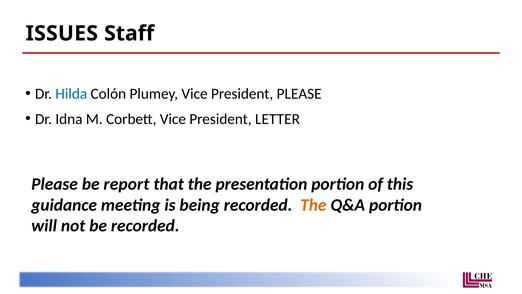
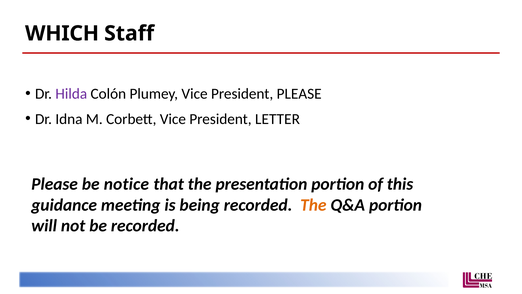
ISSUES: ISSUES -> WHICH (62, 33)
Hilda colour: blue -> purple (71, 94)
report: report -> notice (126, 184)
